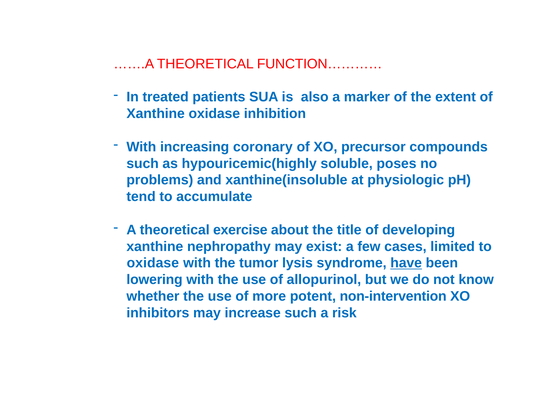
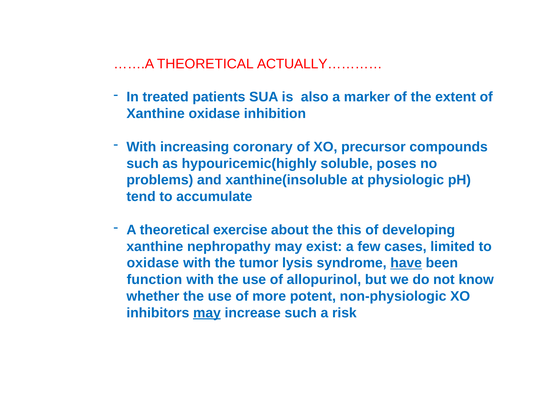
FUNCTION…………: FUNCTION………… -> ACTUALLY………… (320, 64)
title: title -> this (349, 230)
lowering: lowering -> function (154, 279)
non-intervention: non-intervention -> non-physiologic (393, 296)
may underline: none -> present (207, 313)
